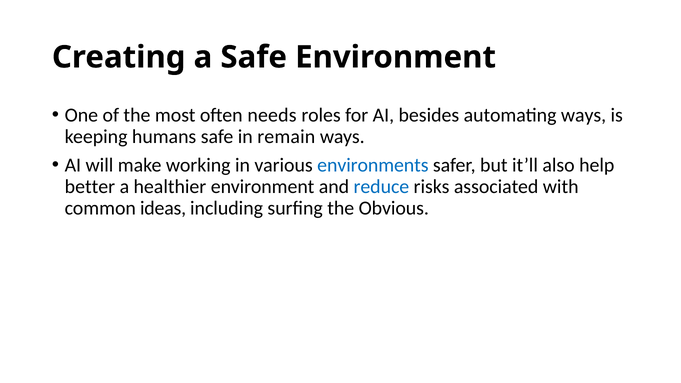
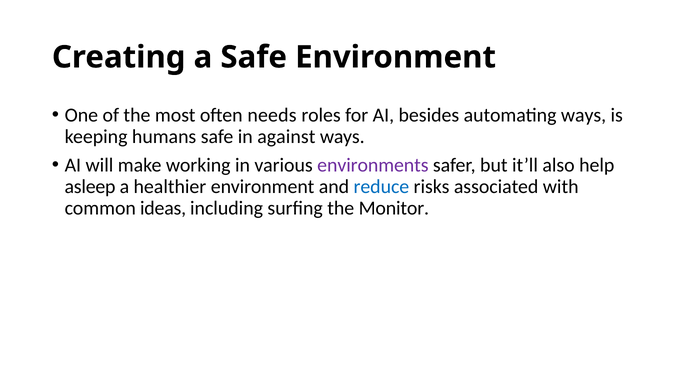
remain: remain -> against (286, 137)
environments colour: blue -> purple (373, 165)
better: better -> asleep (90, 187)
Obvious: Obvious -> Monitor (394, 208)
